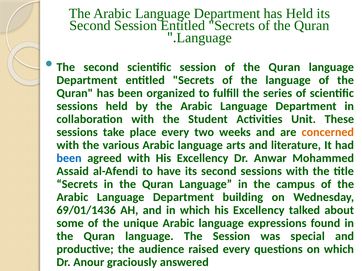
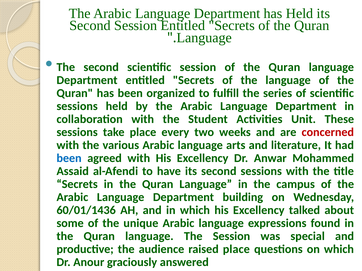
concerned colour: orange -> red (328, 132)
69/01/1436: 69/01/1436 -> 60/01/1436 (86, 210)
raised every: every -> place (236, 250)
